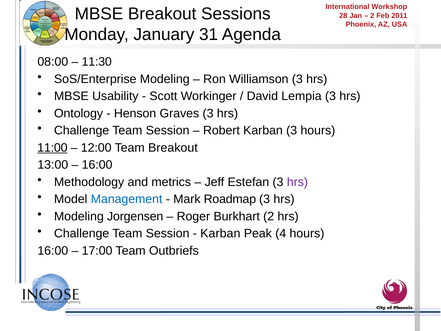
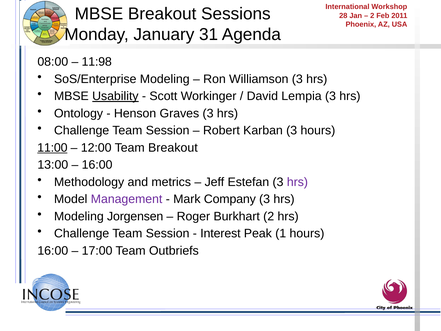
11:30: 11:30 -> 11:98 (97, 62)
Usability underline: none -> present (115, 96)
Management colour: blue -> purple (127, 199)
Roadmap: Roadmap -> Company (230, 199)
Karban: Karban -> Interest (220, 233)
4: 4 -> 1 (281, 233)
